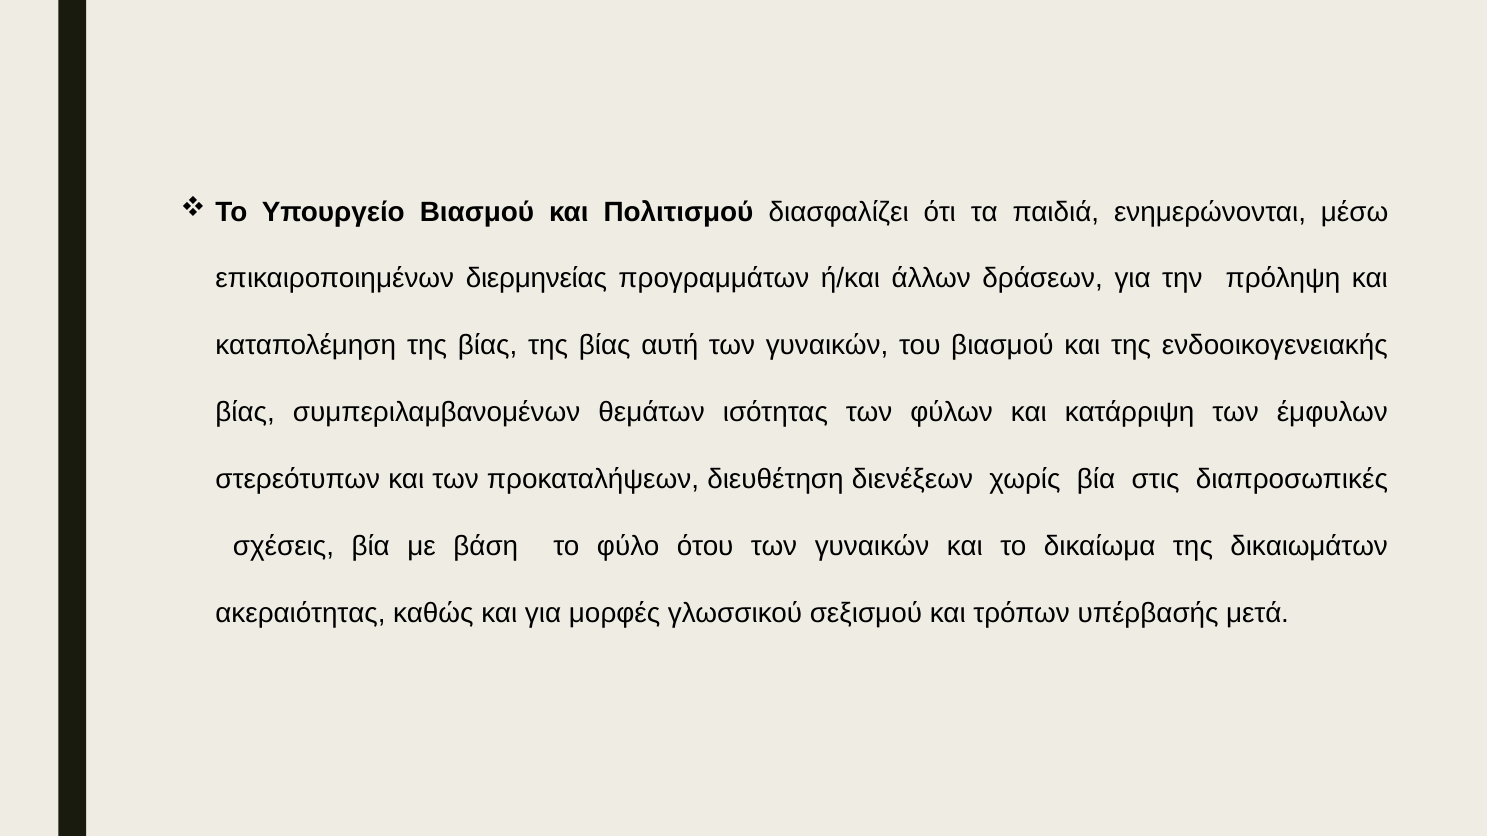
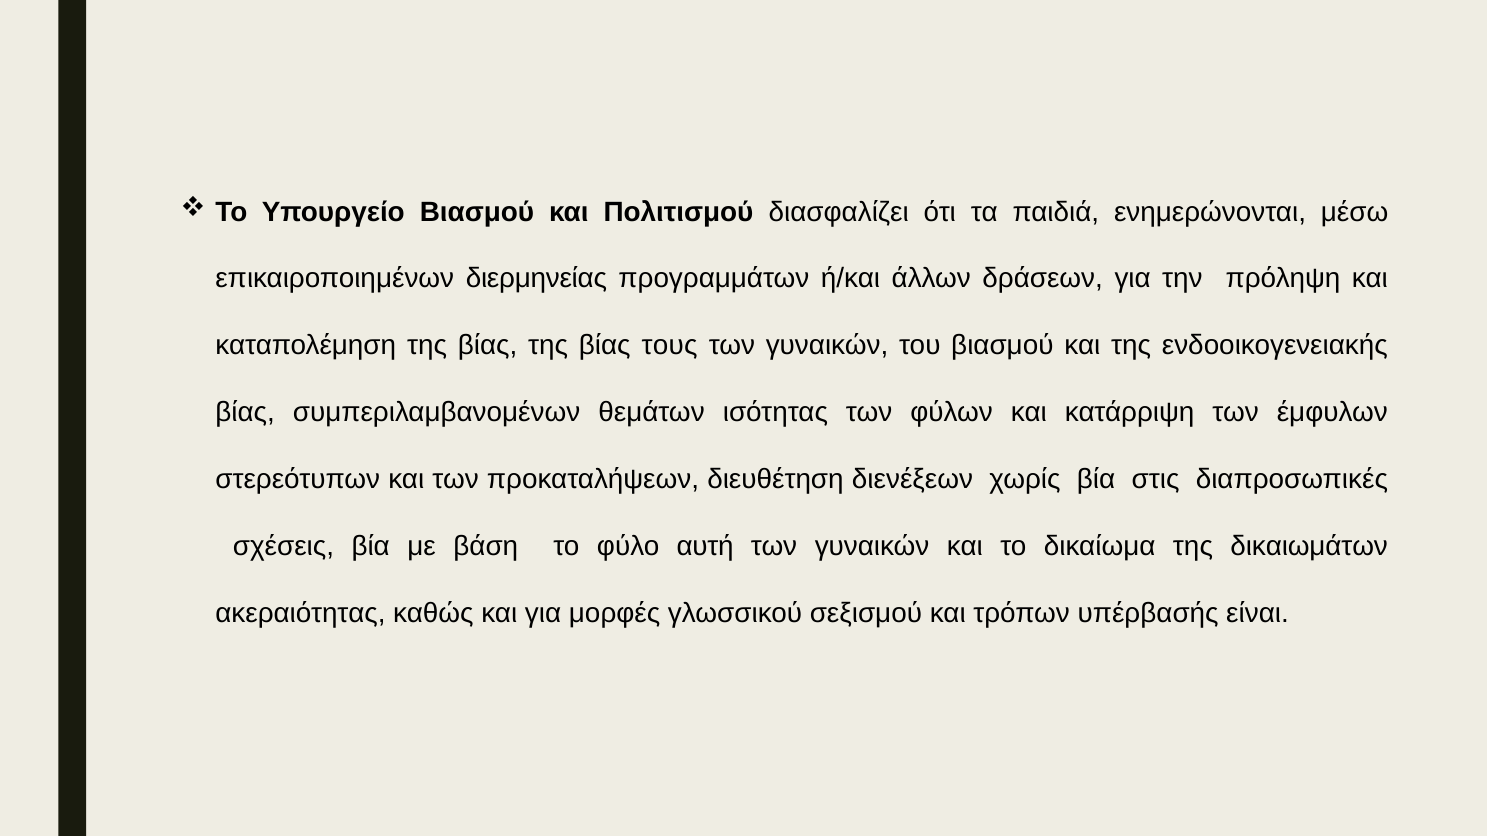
αυτή: αυτή -> τους (670, 346)
ότου: ότου -> αυτή (705, 547)
μετά: μετά -> είναι (1258, 613)
